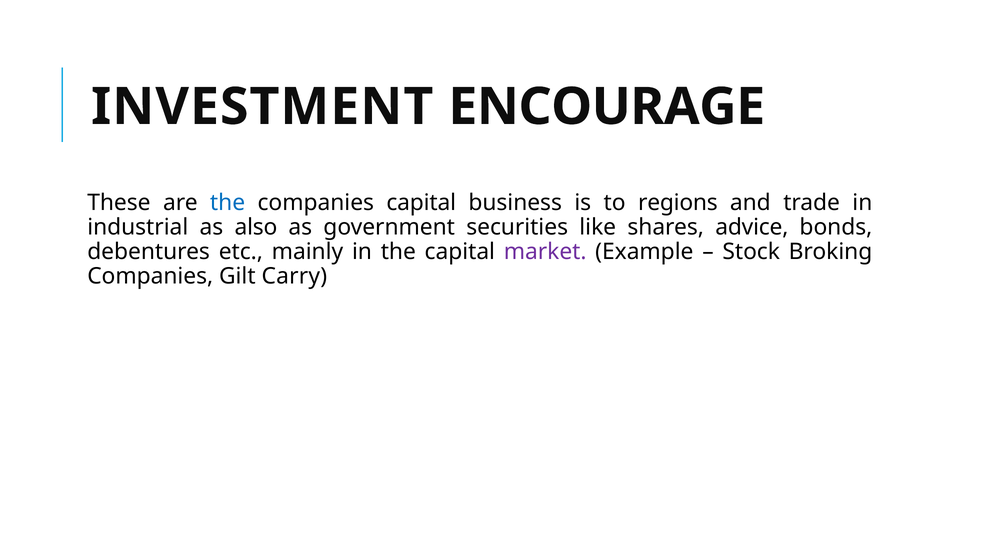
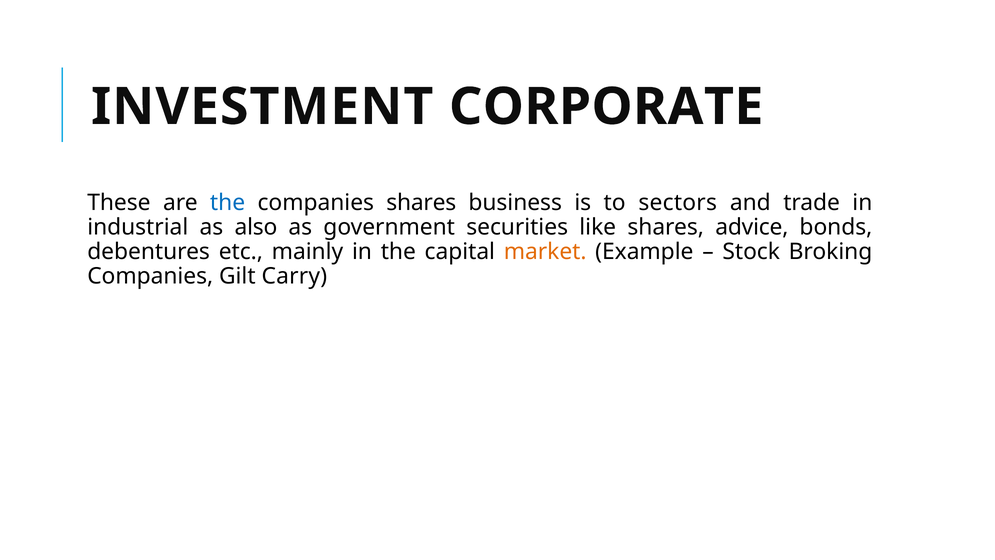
ENCOURAGE: ENCOURAGE -> CORPORATE (606, 107)
companies capital: capital -> shares (421, 202)
regions: regions -> sectors (678, 202)
market colour: purple -> orange (545, 252)
